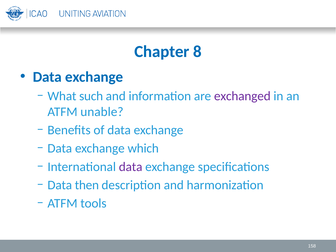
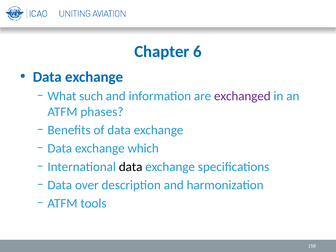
8: 8 -> 6 (197, 52)
unable: unable -> phases (102, 112)
data colour: purple -> black (131, 167)
then: then -> over (87, 185)
